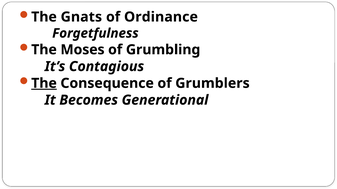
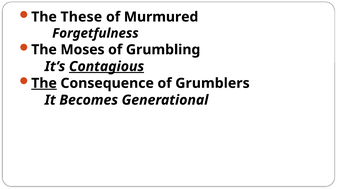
Gnats: Gnats -> These (81, 17)
Ordinance: Ordinance -> Murmured (161, 17)
Contagious underline: none -> present (107, 67)
